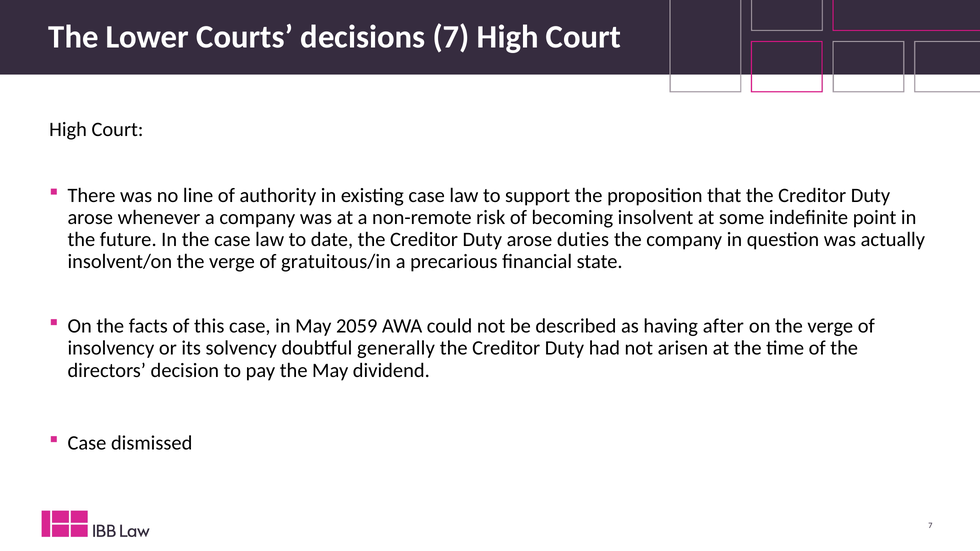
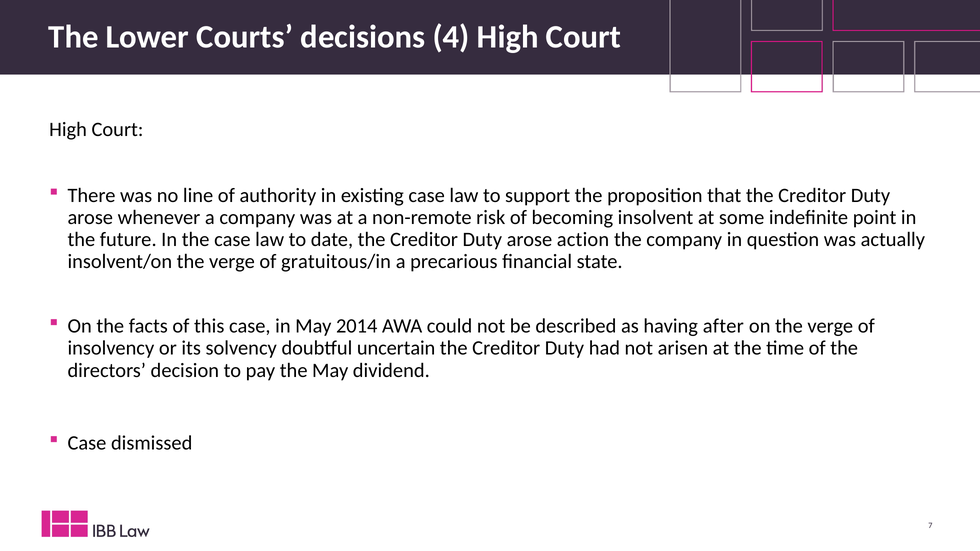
decisions 7: 7 -> 4 (451, 37)
duties: duties -> action (583, 240)
2059: 2059 -> 2014 (357, 326)
generally: generally -> uncertain (396, 348)
